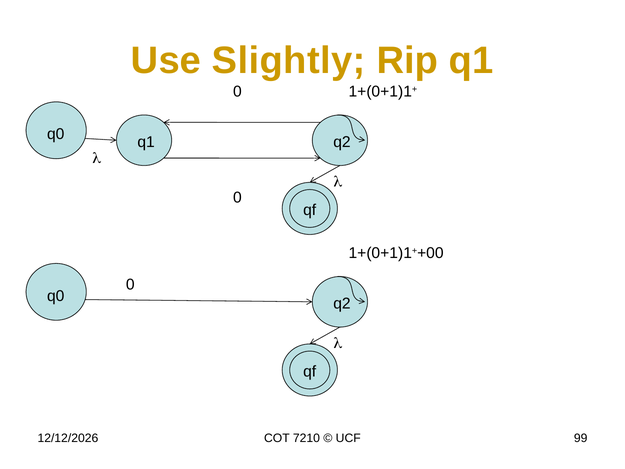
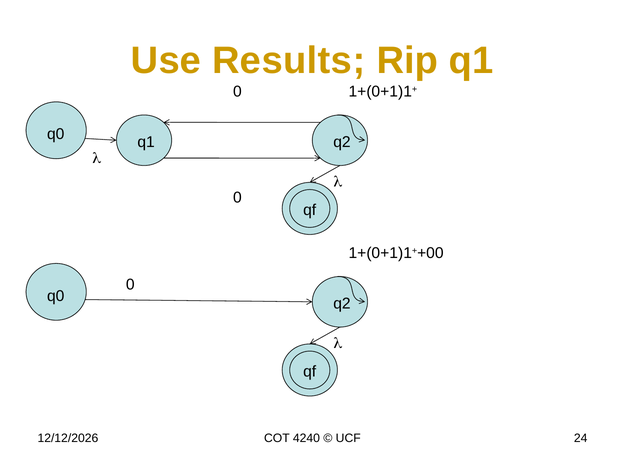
Slightly: Slightly -> Results (289, 61)
7210: 7210 -> 4240 (306, 438)
99: 99 -> 24 (581, 438)
